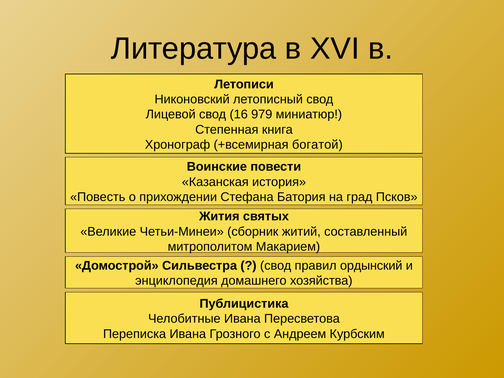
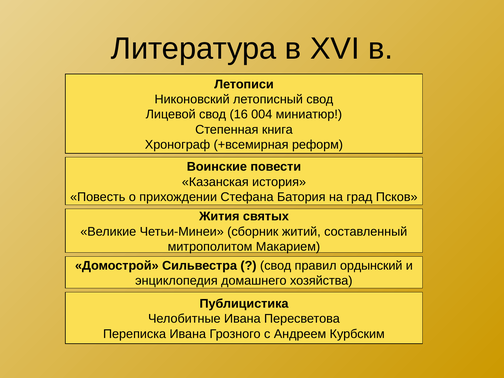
979: 979 -> 004 (262, 114)
богатой: богатой -> реформ (317, 145)
